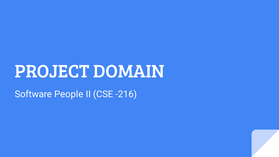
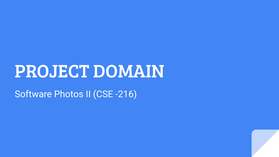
People: People -> Photos (69, 94)
